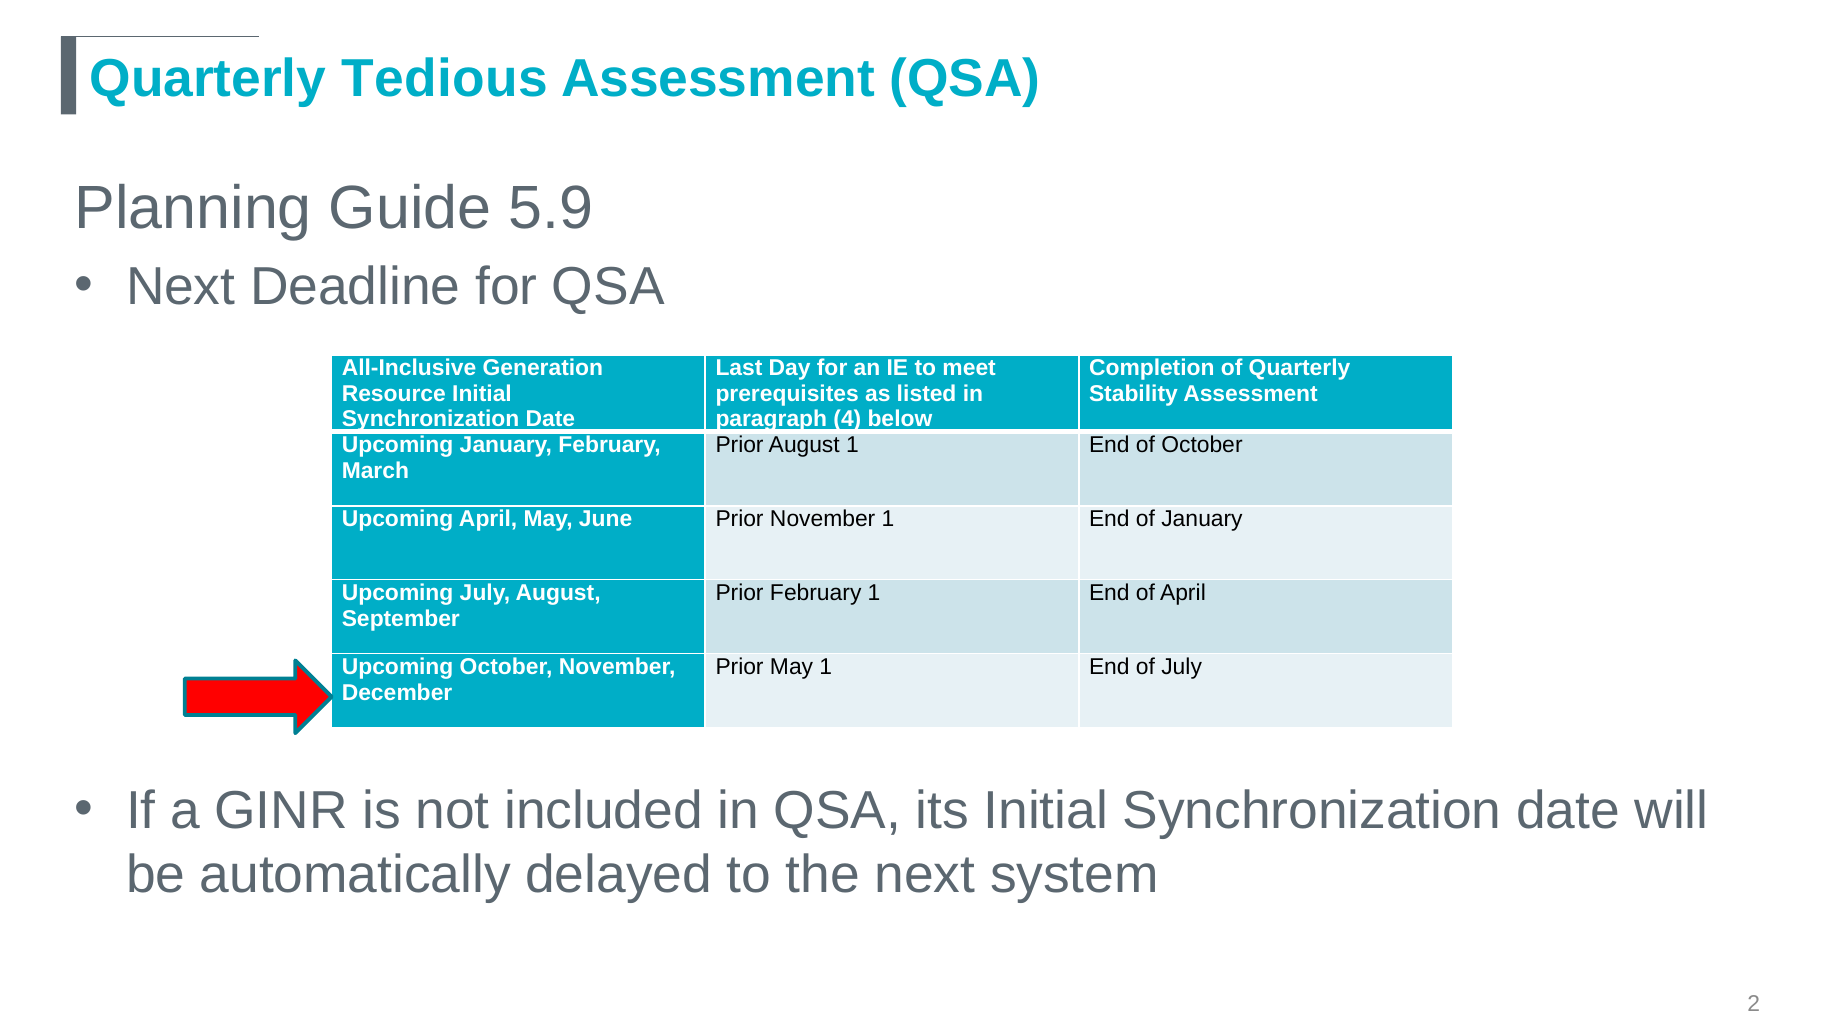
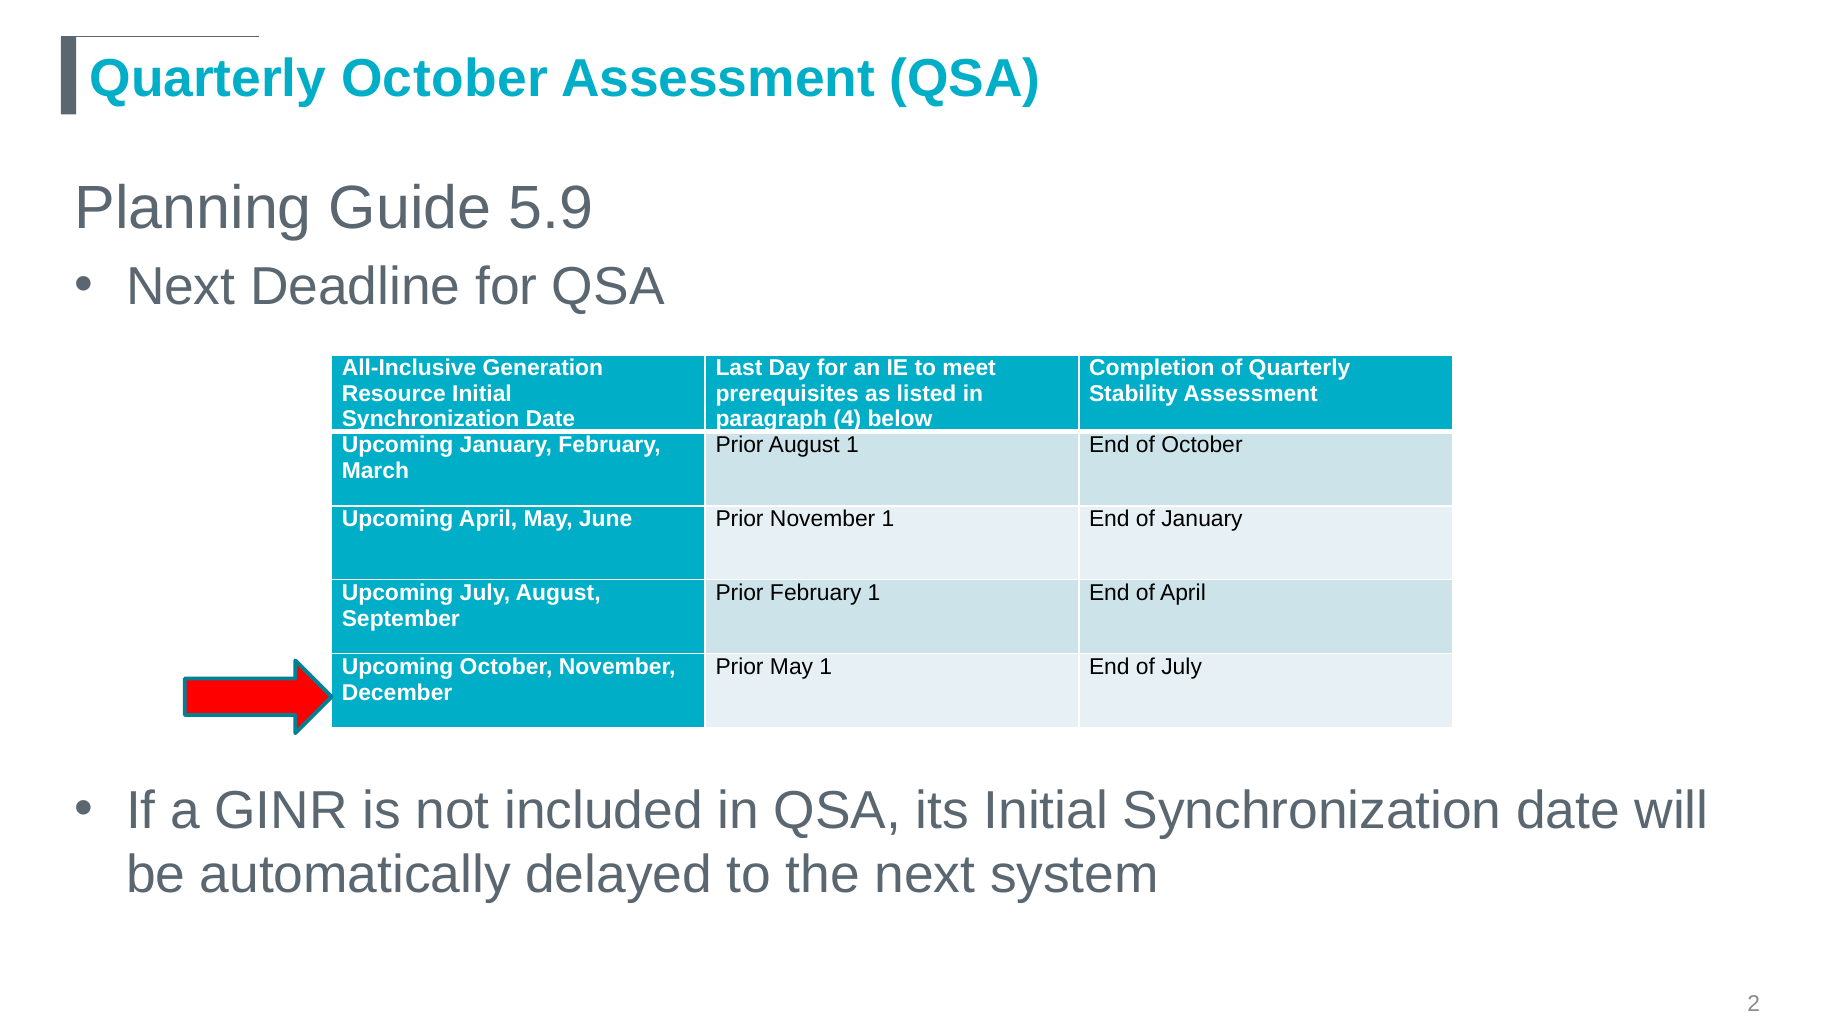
Quarterly Tedious: Tedious -> October (445, 79)
